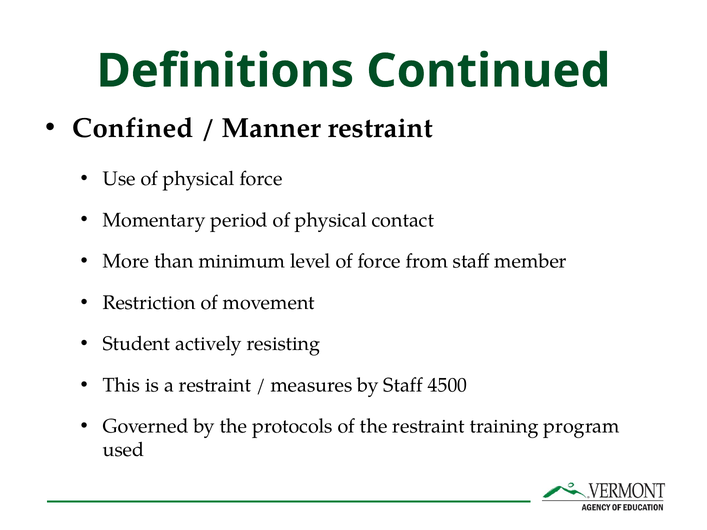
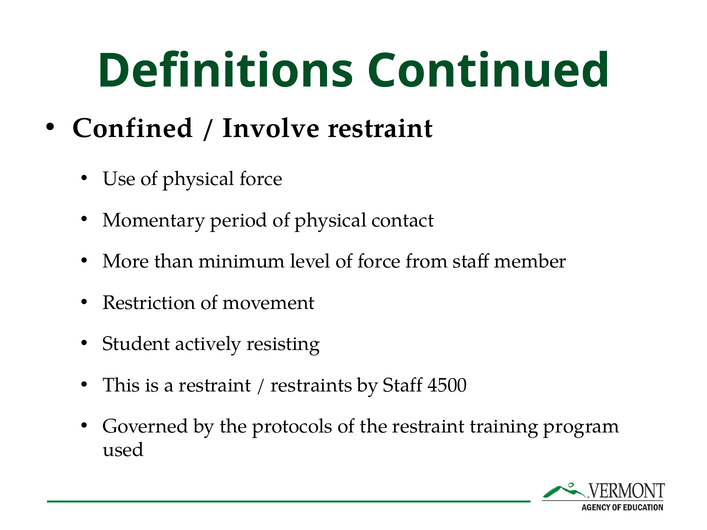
Manner: Manner -> Involve (271, 128)
measures: measures -> restraints (312, 385)
